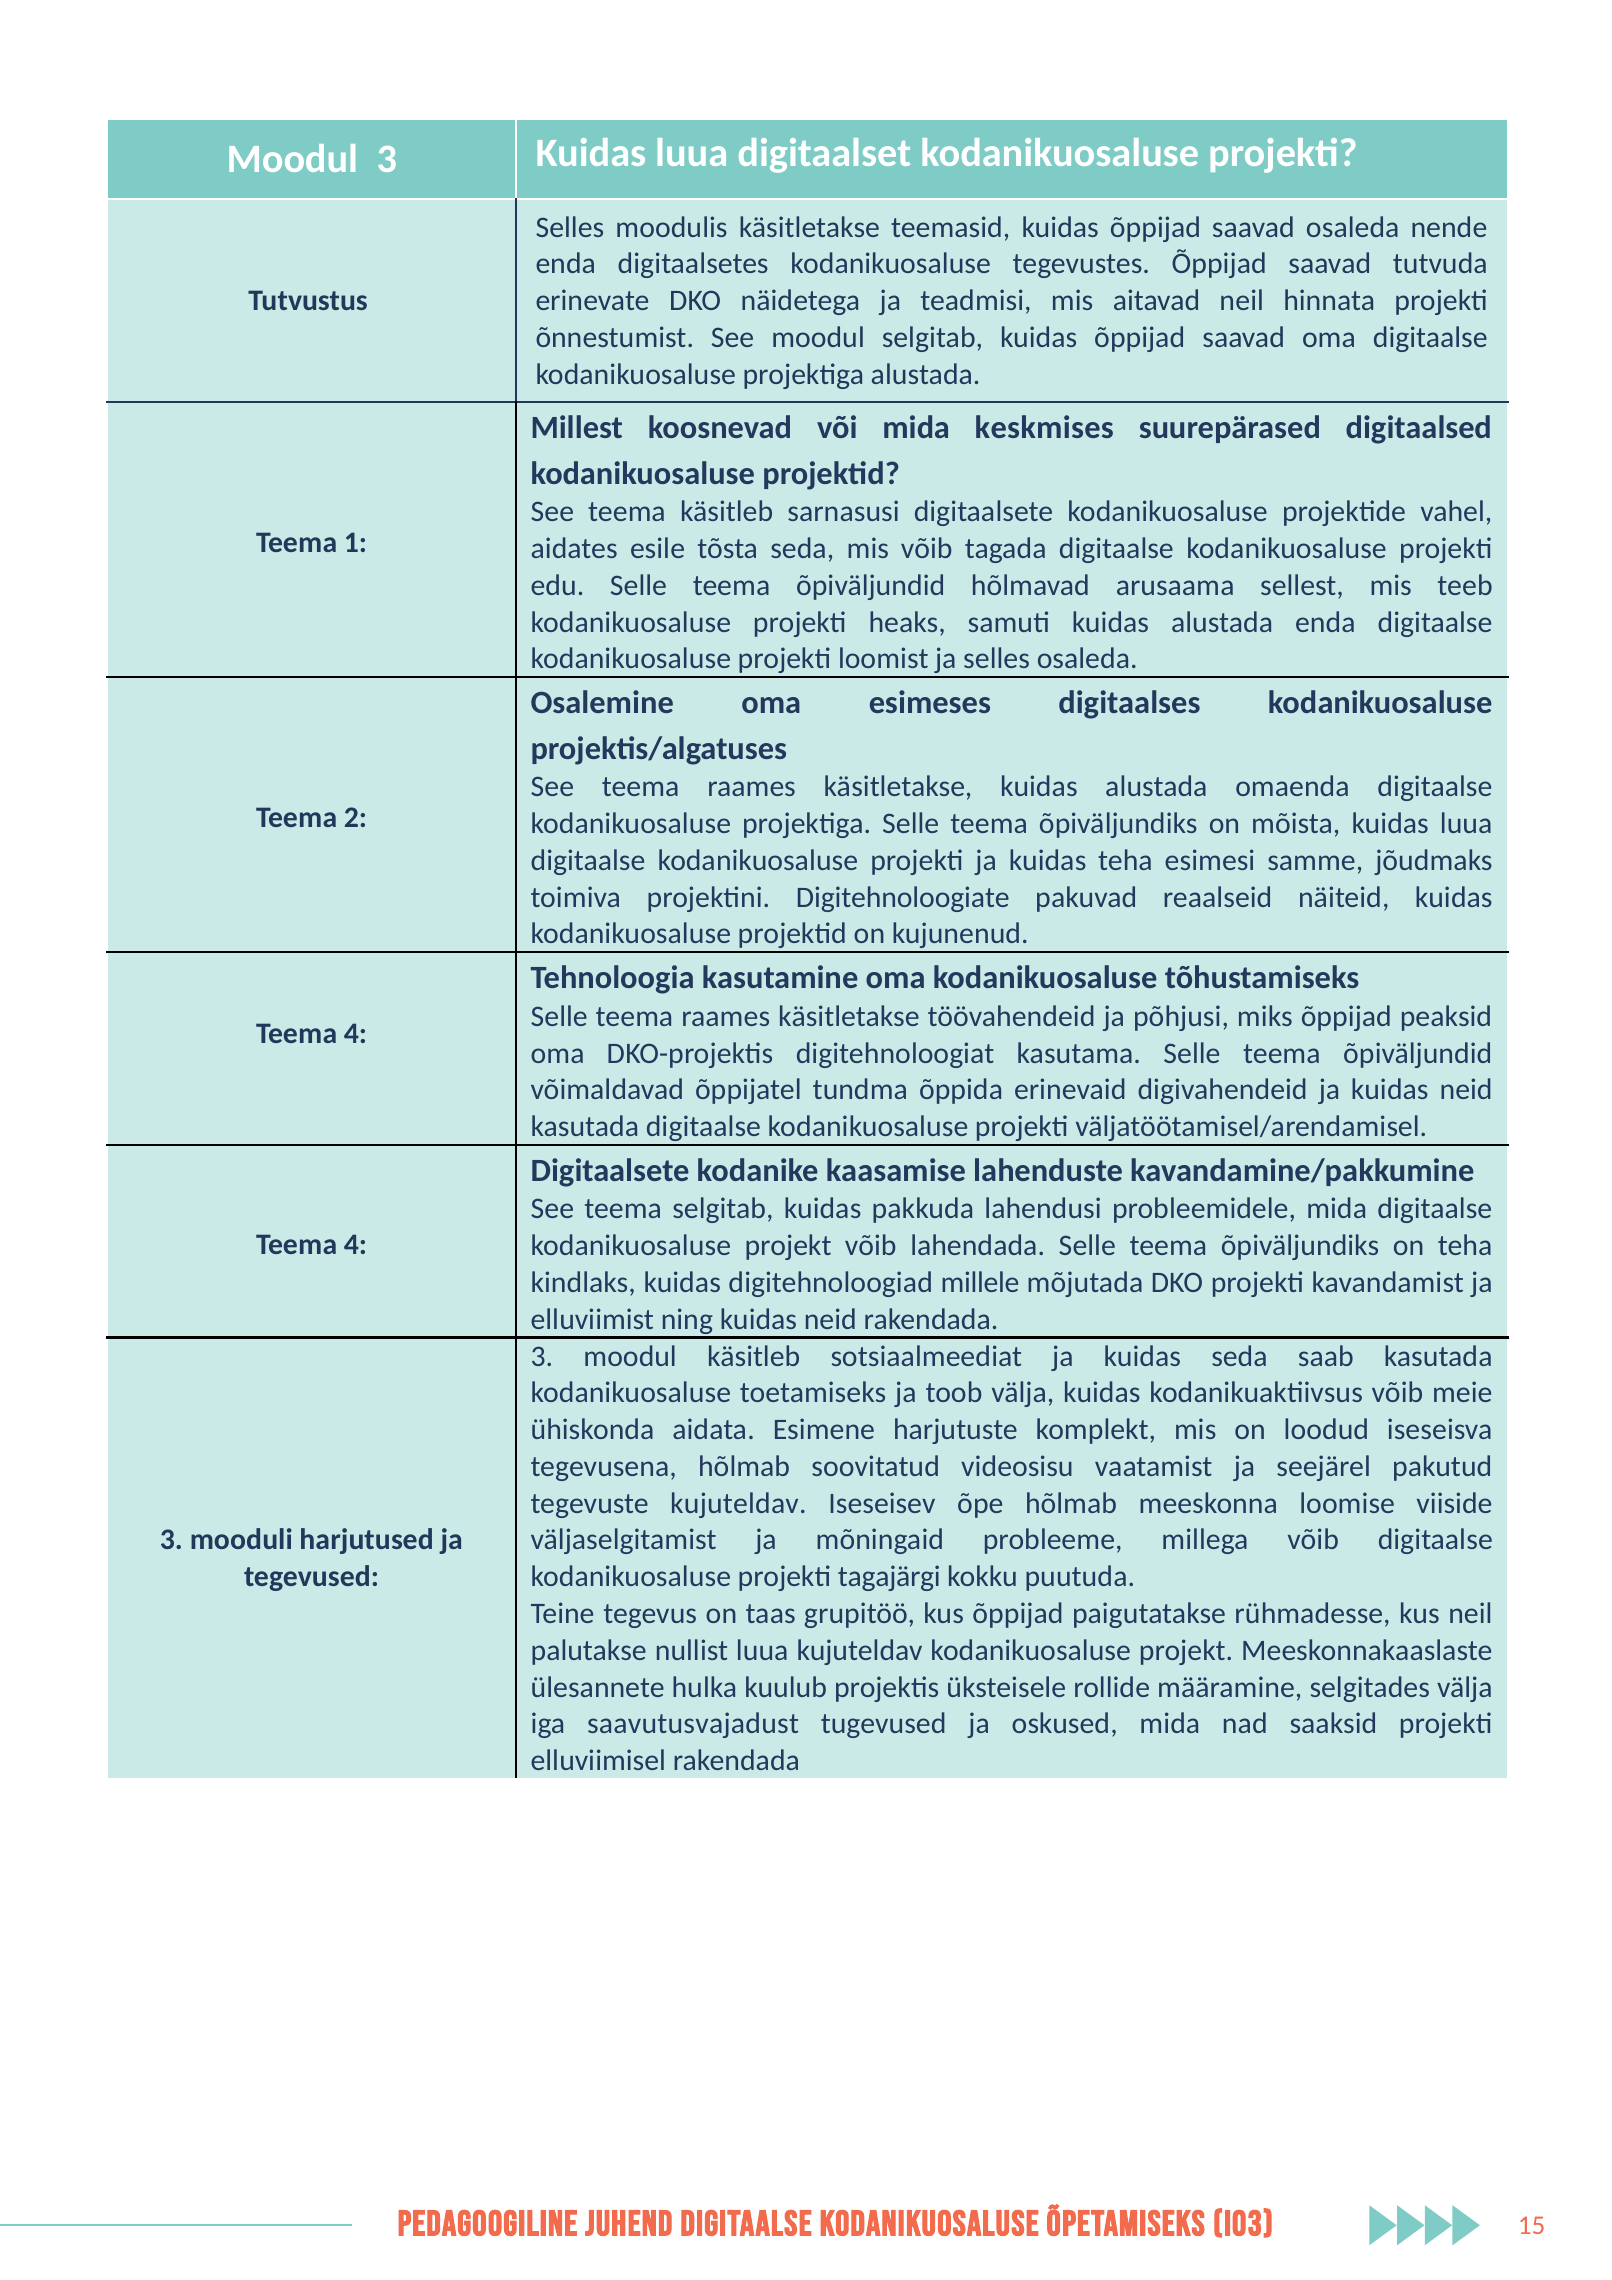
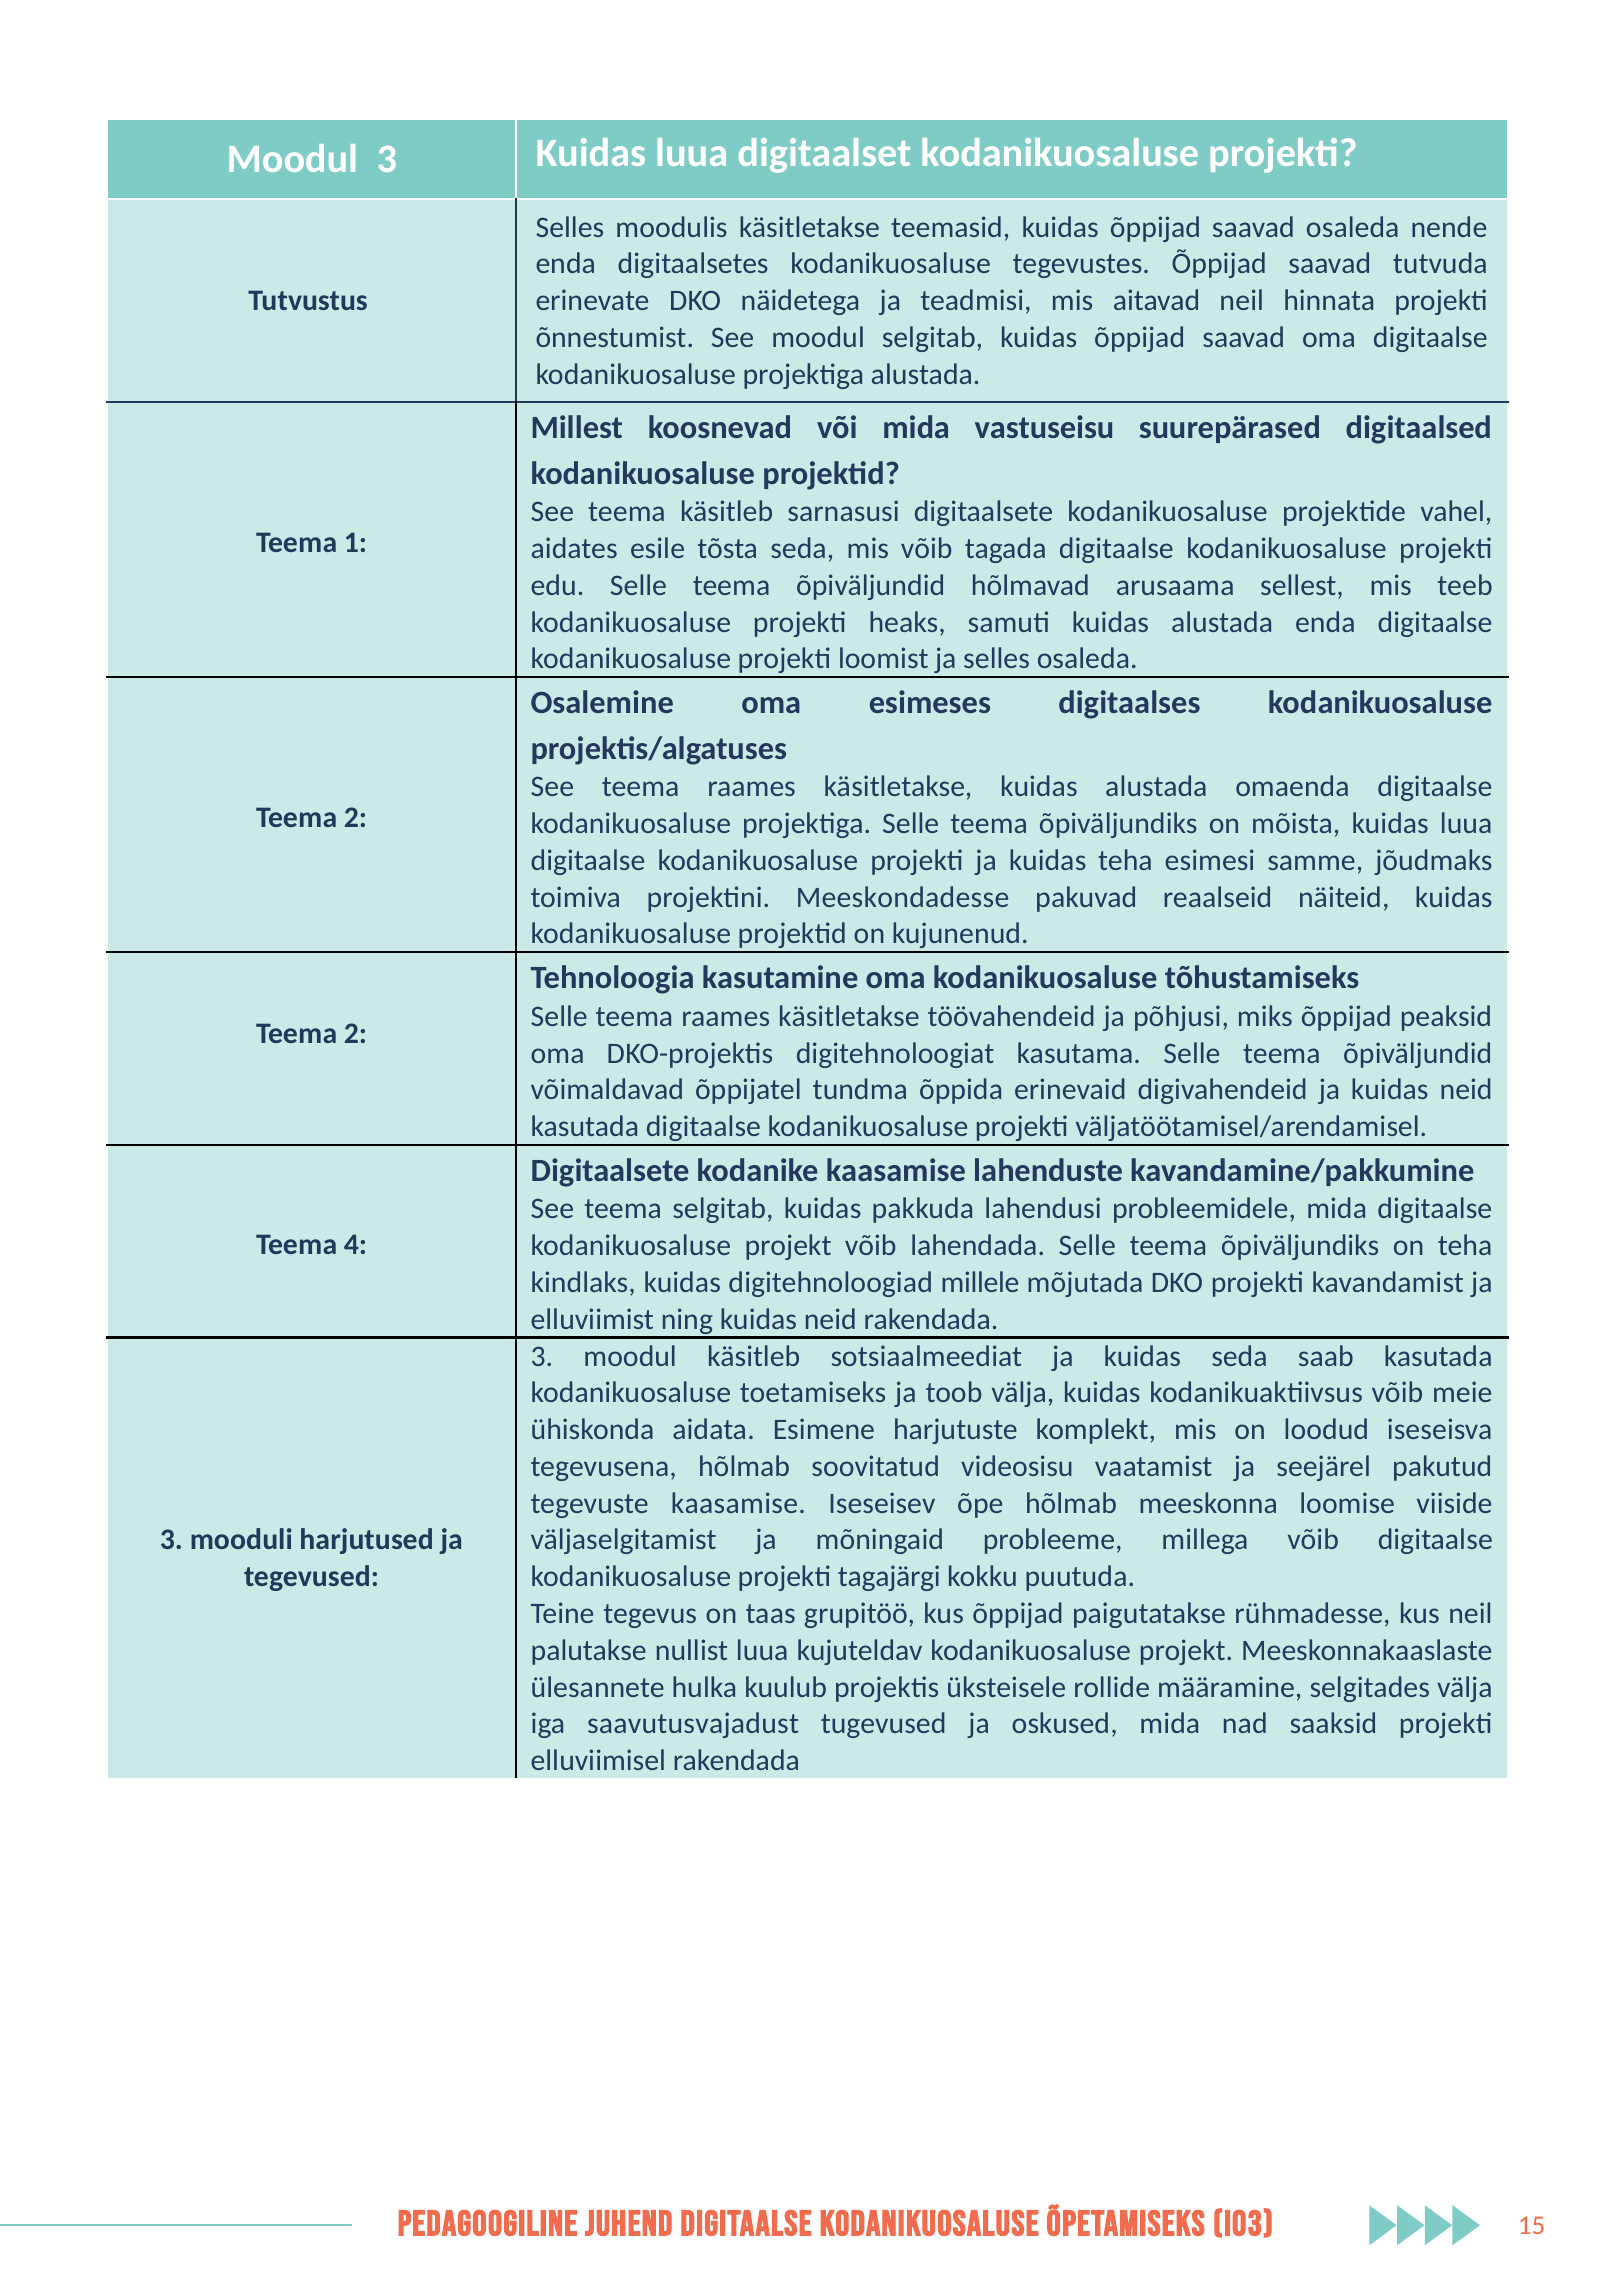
keskmises: keskmises -> vastuseisu (1044, 428)
Digitehnoloogiate: Digitehnoloogiate -> Meeskondadesse (903, 897)
4: 4 -> 2 (356, 1033)
tegevuste kujuteldav: kujuteldav -> kaasamise (738, 1503)
